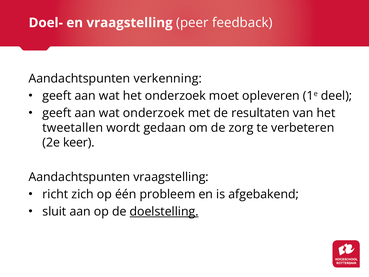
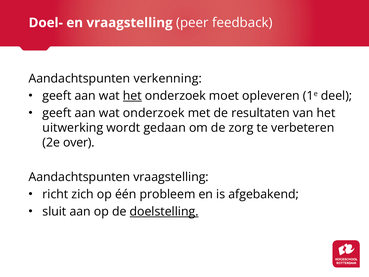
het underline: none -> present (132, 96)
tweetallen: tweetallen -> uitwerking (73, 128)
keer: keer -> over (79, 142)
